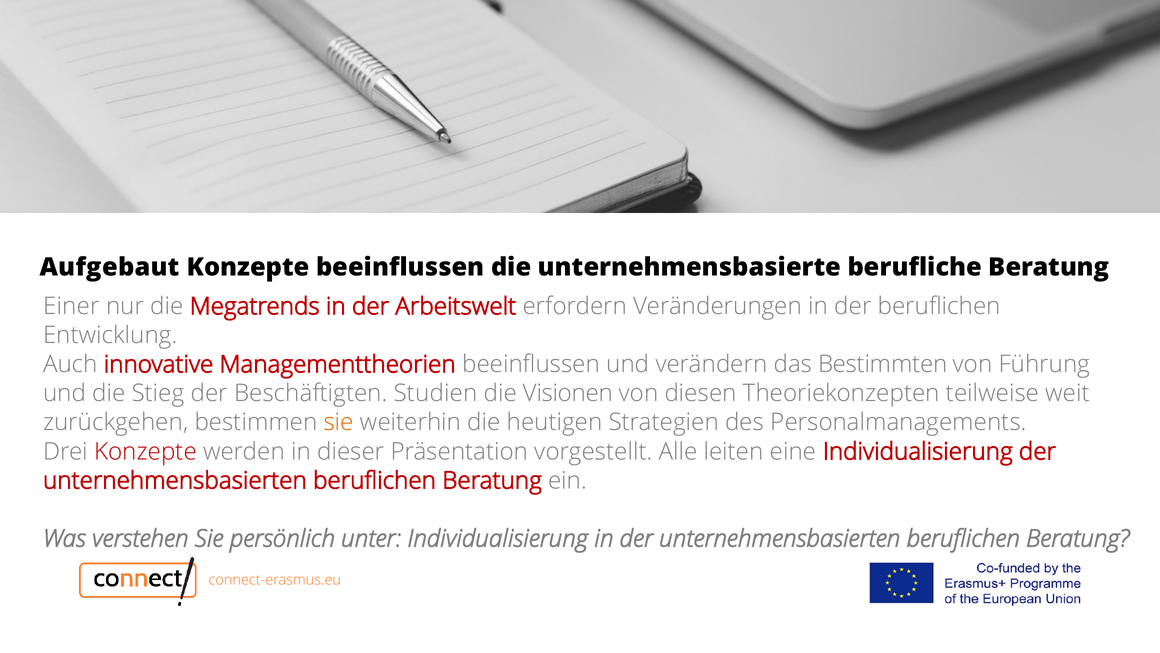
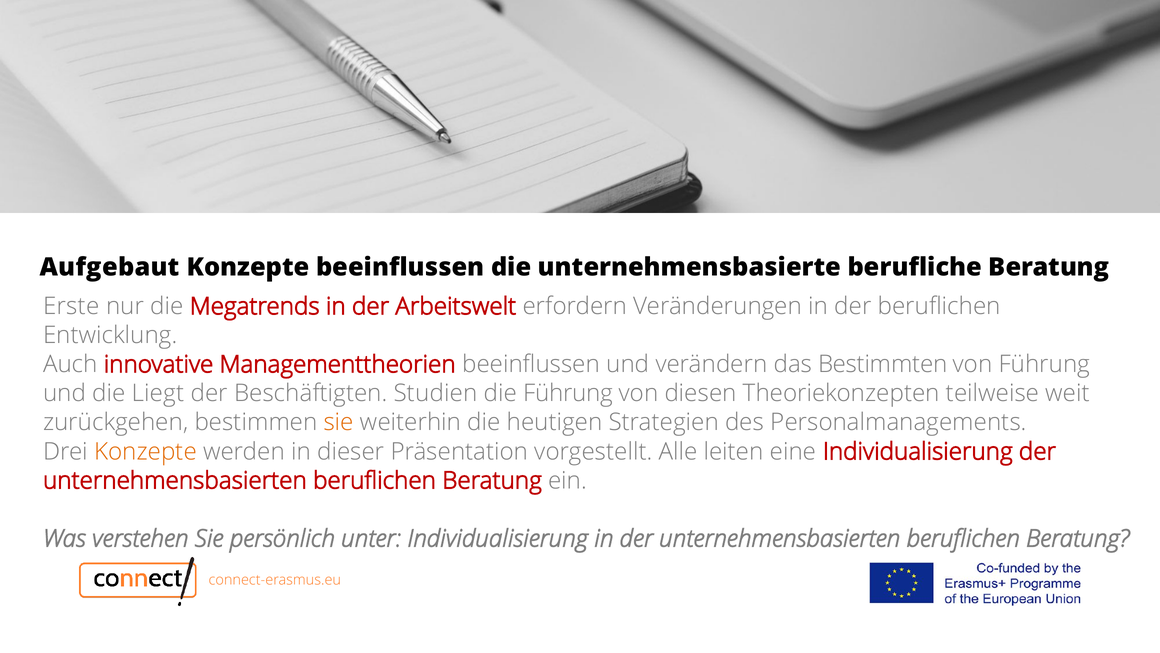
Einer: Einer -> Erste (71, 306)
Stieg: Stieg -> Liegt (158, 393)
die Visionen: Visionen -> Führung (568, 393)
Konzepte colour: red -> orange (145, 451)
